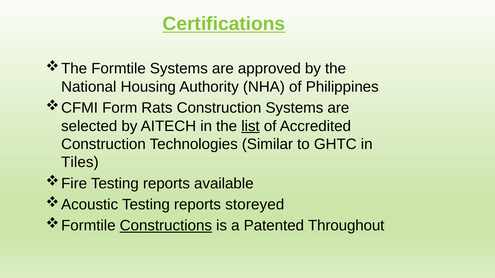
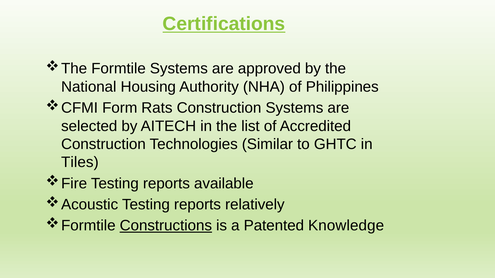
list underline: present -> none (250, 126)
storeyed: storeyed -> relatively (255, 205)
Throughout: Throughout -> Knowledge (346, 226)
